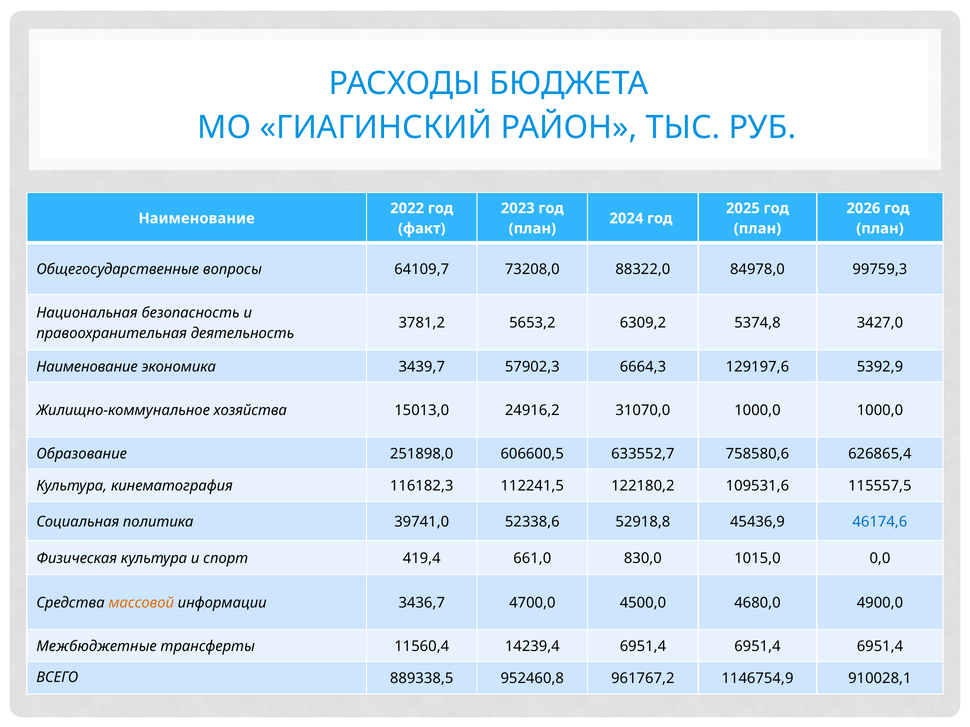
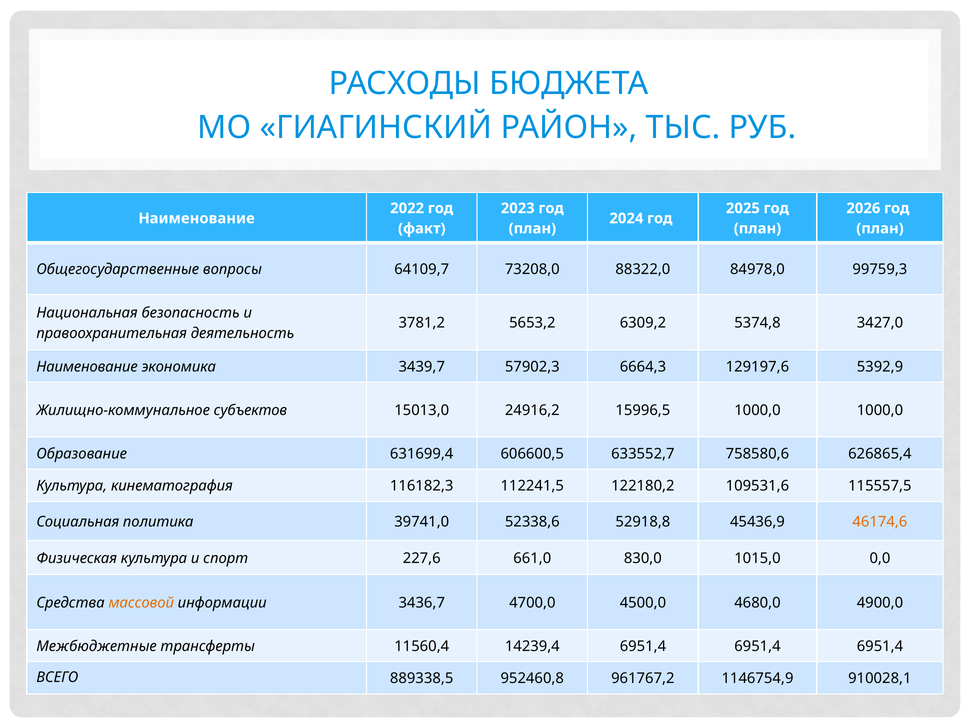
хозяйства: хозяйства -> субъектов (250, 411)
31070,0: 31070,0 -> 15996,5 (643, 411)
251898,0: 251898,0 -> 631699,4 (422, 454)
46174,6 colour: blue -> orange (880, 522)
419,4: 419,4 -> 227,6 (422, 559)
